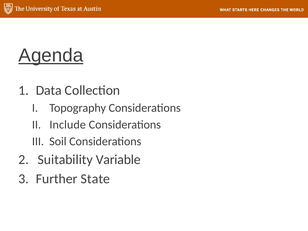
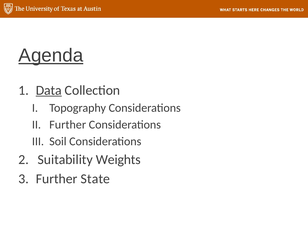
Data underline: none -> present (49, 90)
Include: Include -> Further (68, 125)
Variable: Variable -> Weights (118, 160)
